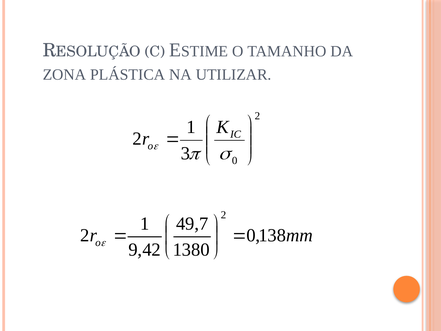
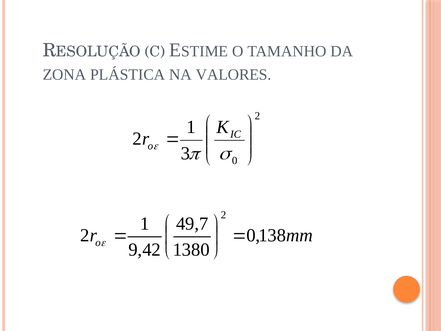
UTILIZAR: UTILIZAR -> VALORES (234, 75)
